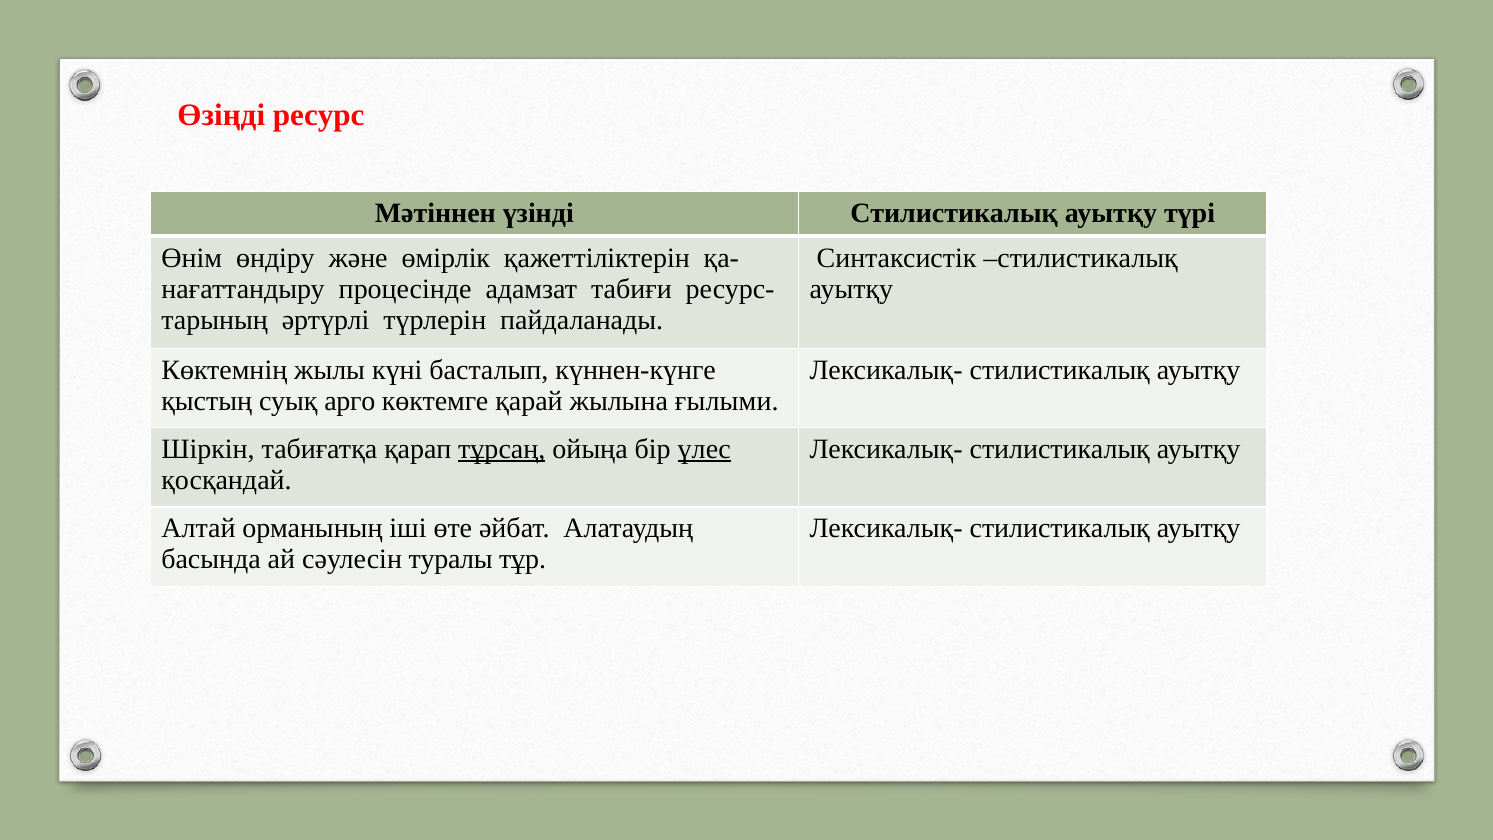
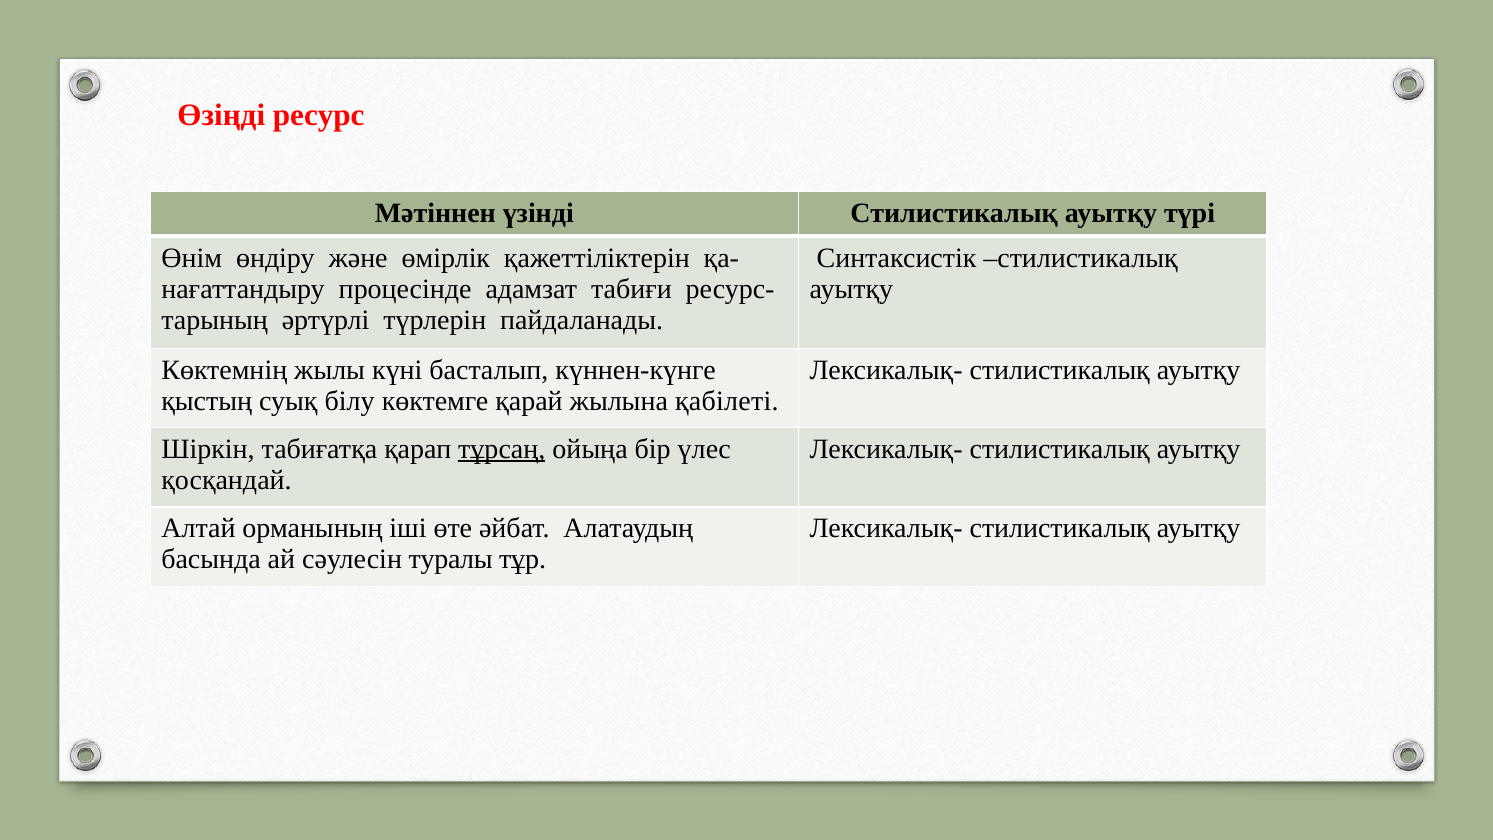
арго: арго -> білу (350, 401)
ғылыми: ғылыми -> қабілеті (727, 401)
үлес underline: present -> none (704, 449)
